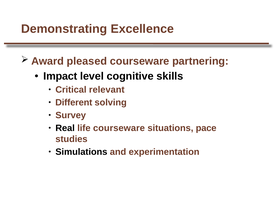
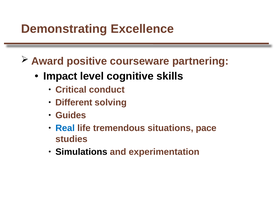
pleased: pleased -> positive (87, 61)
relevant: relevant -> conduct (107, 90)
Survey: Survey -> Guides (71, 115)
Real colour: black -> blue (65, 128)
life courseware: courseware -> tremendous (119, 128)
